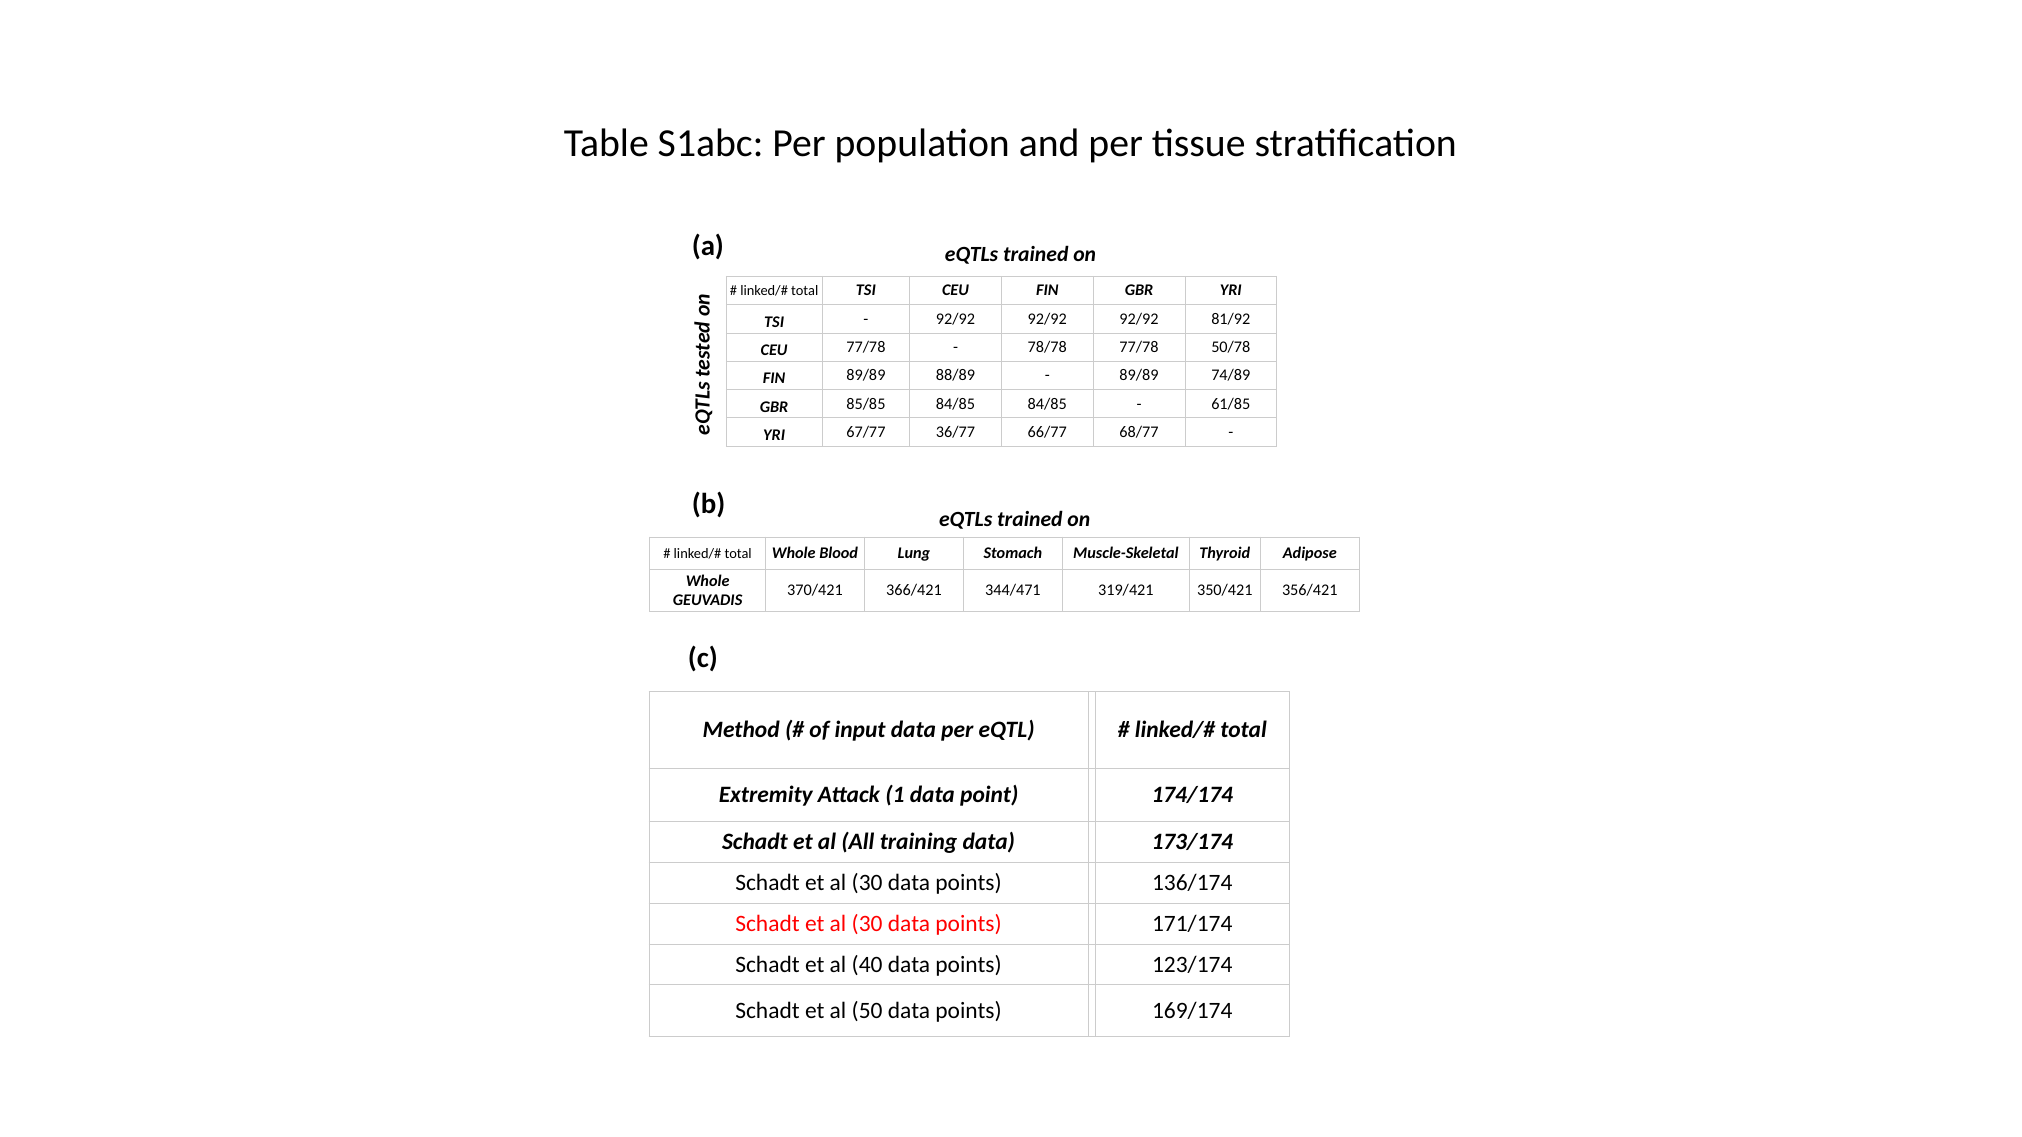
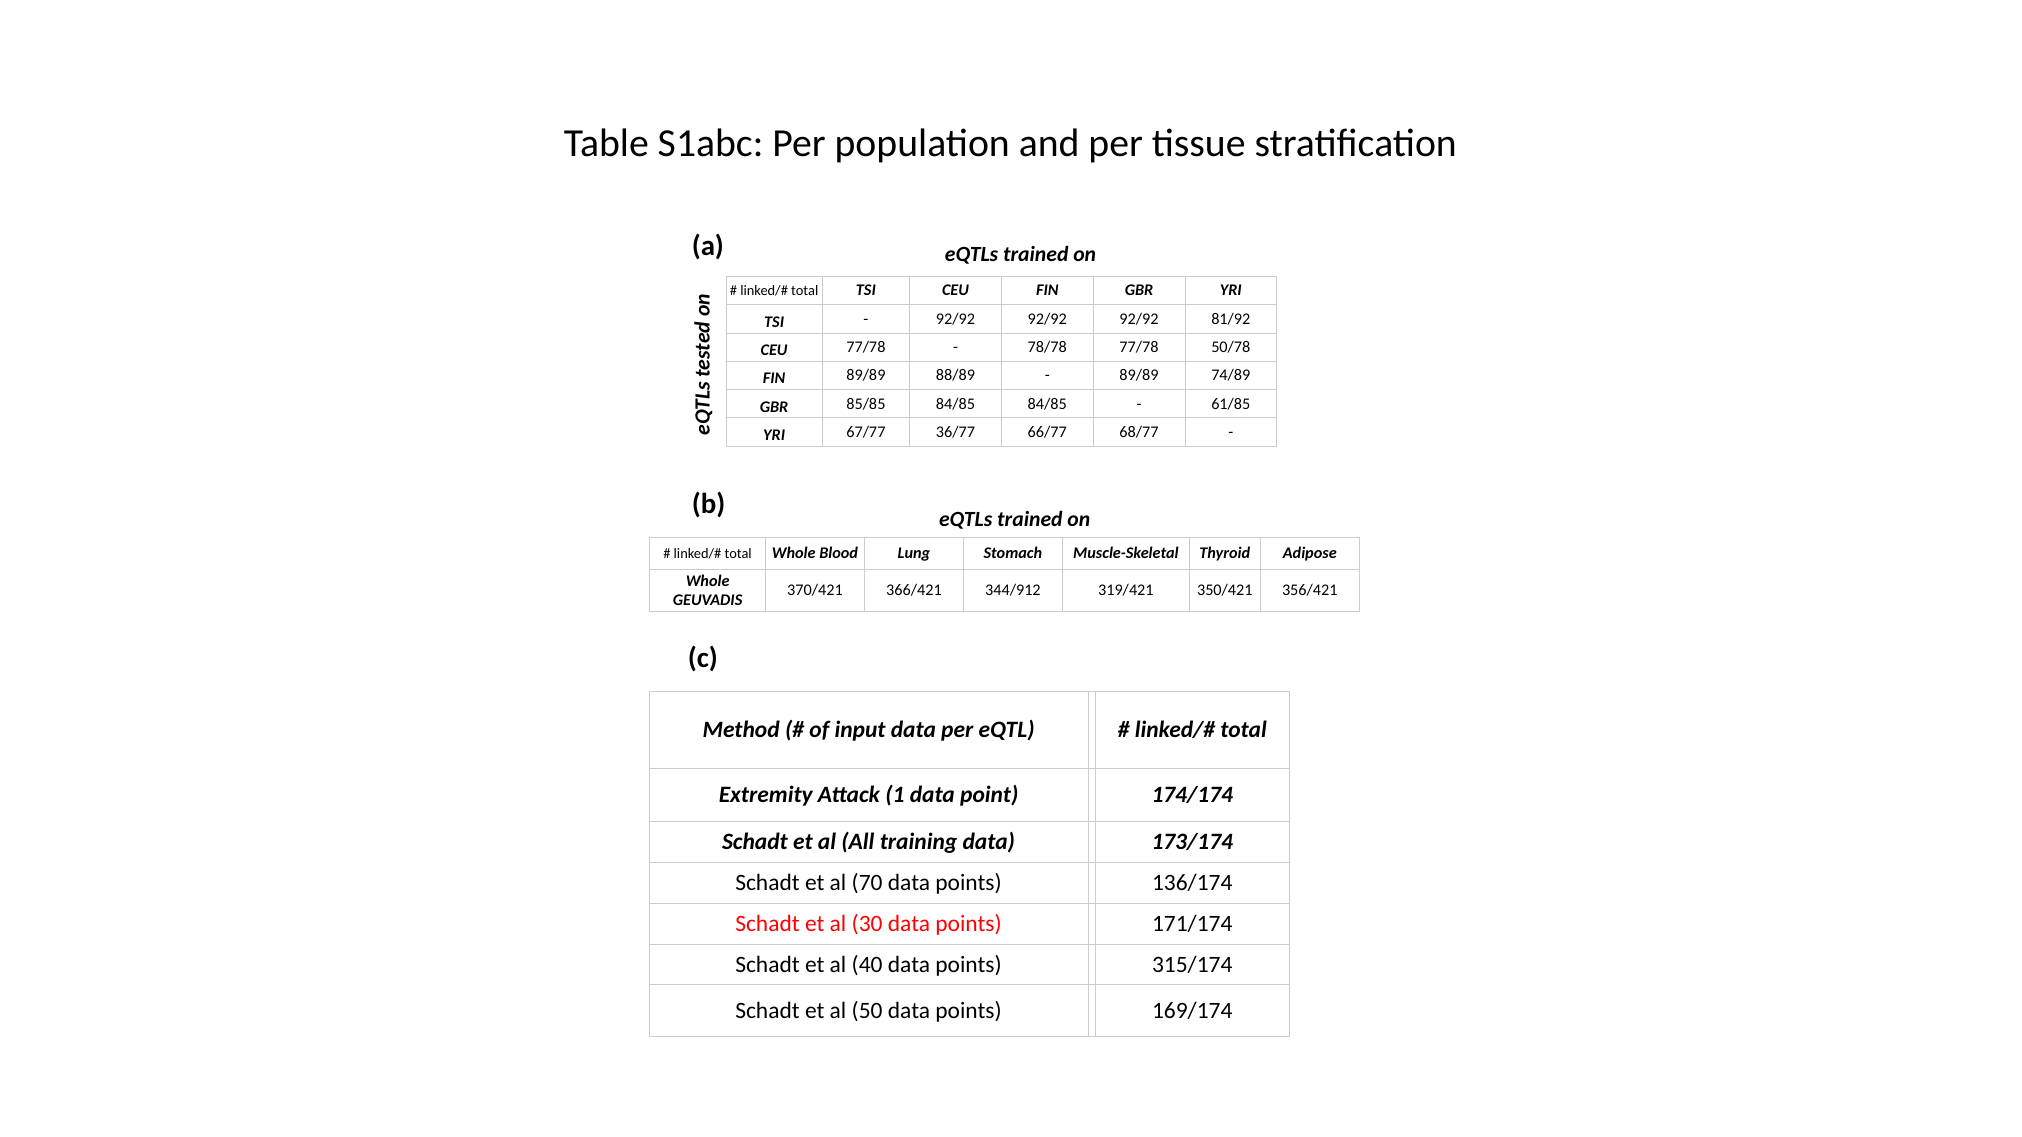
344/471: 344/471 -> 344/912 (1013, 591)
30: 30 -> 70 (867, 883)
123/174: 123/174 -> 315/174 (1192, 965)
